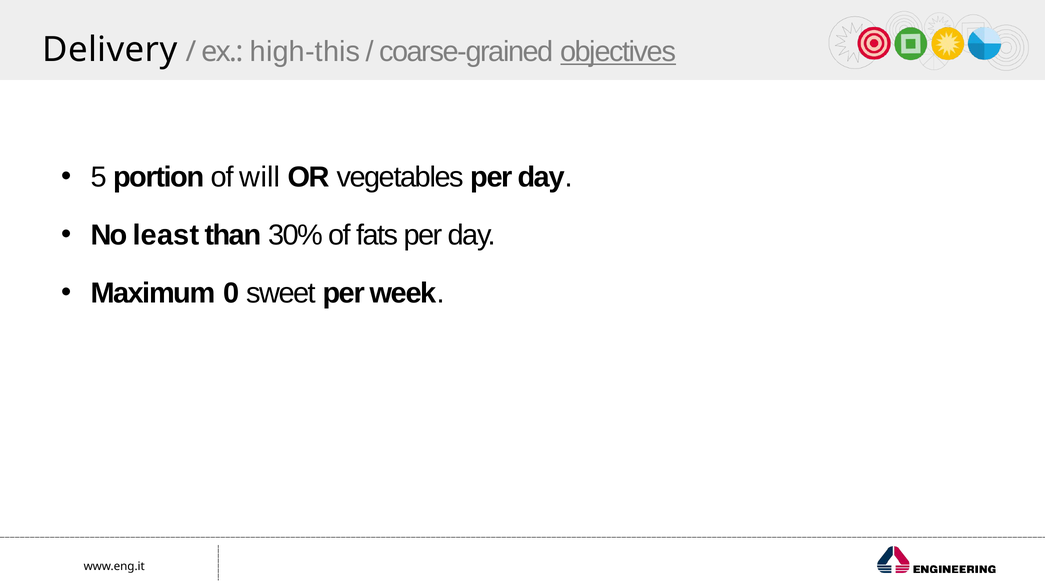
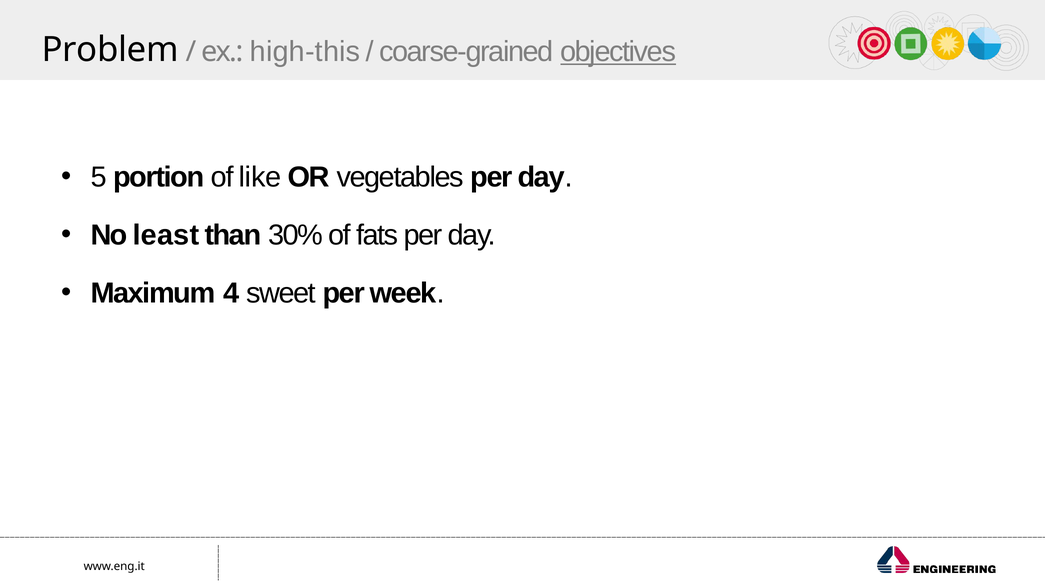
Delivery: Delivery -> Problem (110, 50)
will: will -> like (260, 177)
0: 0 -> 4 (232, 293)
